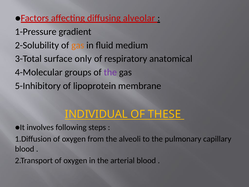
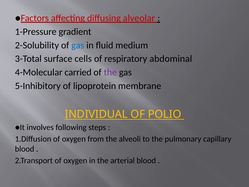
gas colour: orange -> blue (78, 45)
only: only -> cells (83, 59)
anatomical: anatomical -> abdominal (171, 59)
groups: groups -> carried (78, 72)
THESE: THESE -> POLIO (165, 114)
